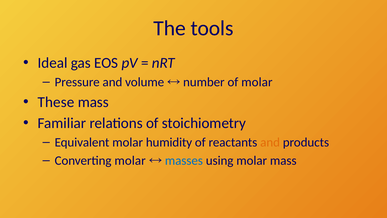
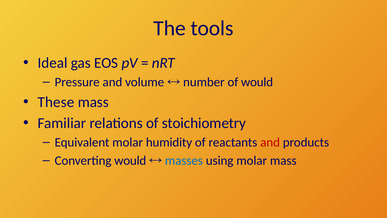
of molar: molar -> would (257, 82)
and colour: orange -> red (270, 142)
Converting molar: molar -> would (130, 160)
